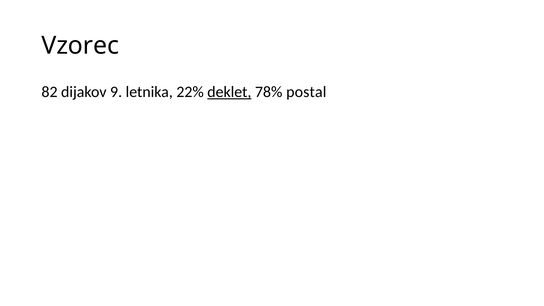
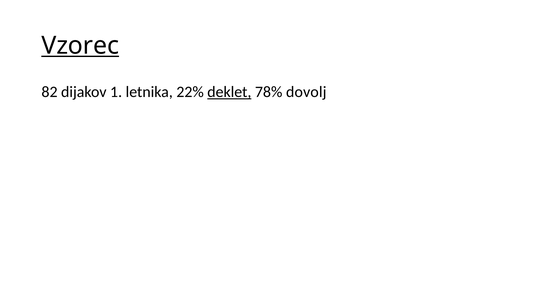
Vzorec underline: none -> present (80, 46)
9: 9 -> 1 (116, 92)
postal: postal -> dovolj (306, 92)
